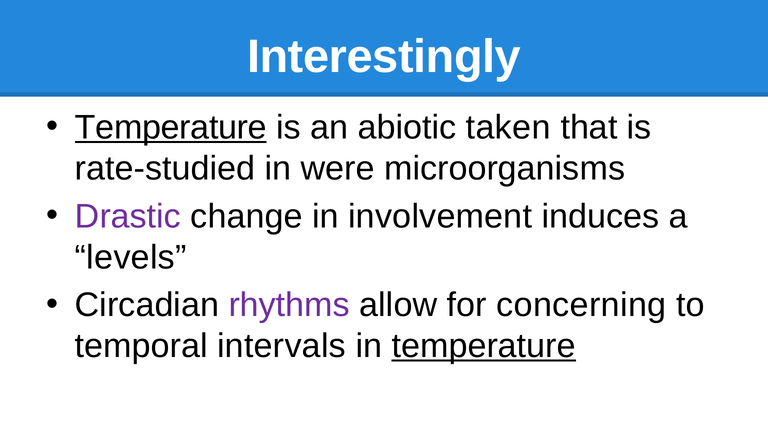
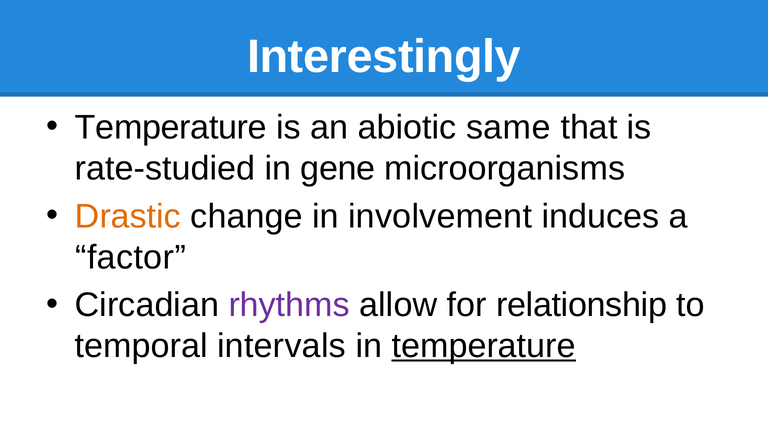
Temperature underline: present -> none (171, 128)
taken: taken -> same (508, 128)
were: were -> gene (338, 168)
Drastic colour: purple -> orange (128, 216)
levels: levels -> factor (131, 257)
concerning: concerning -> relationship (582, 305)
